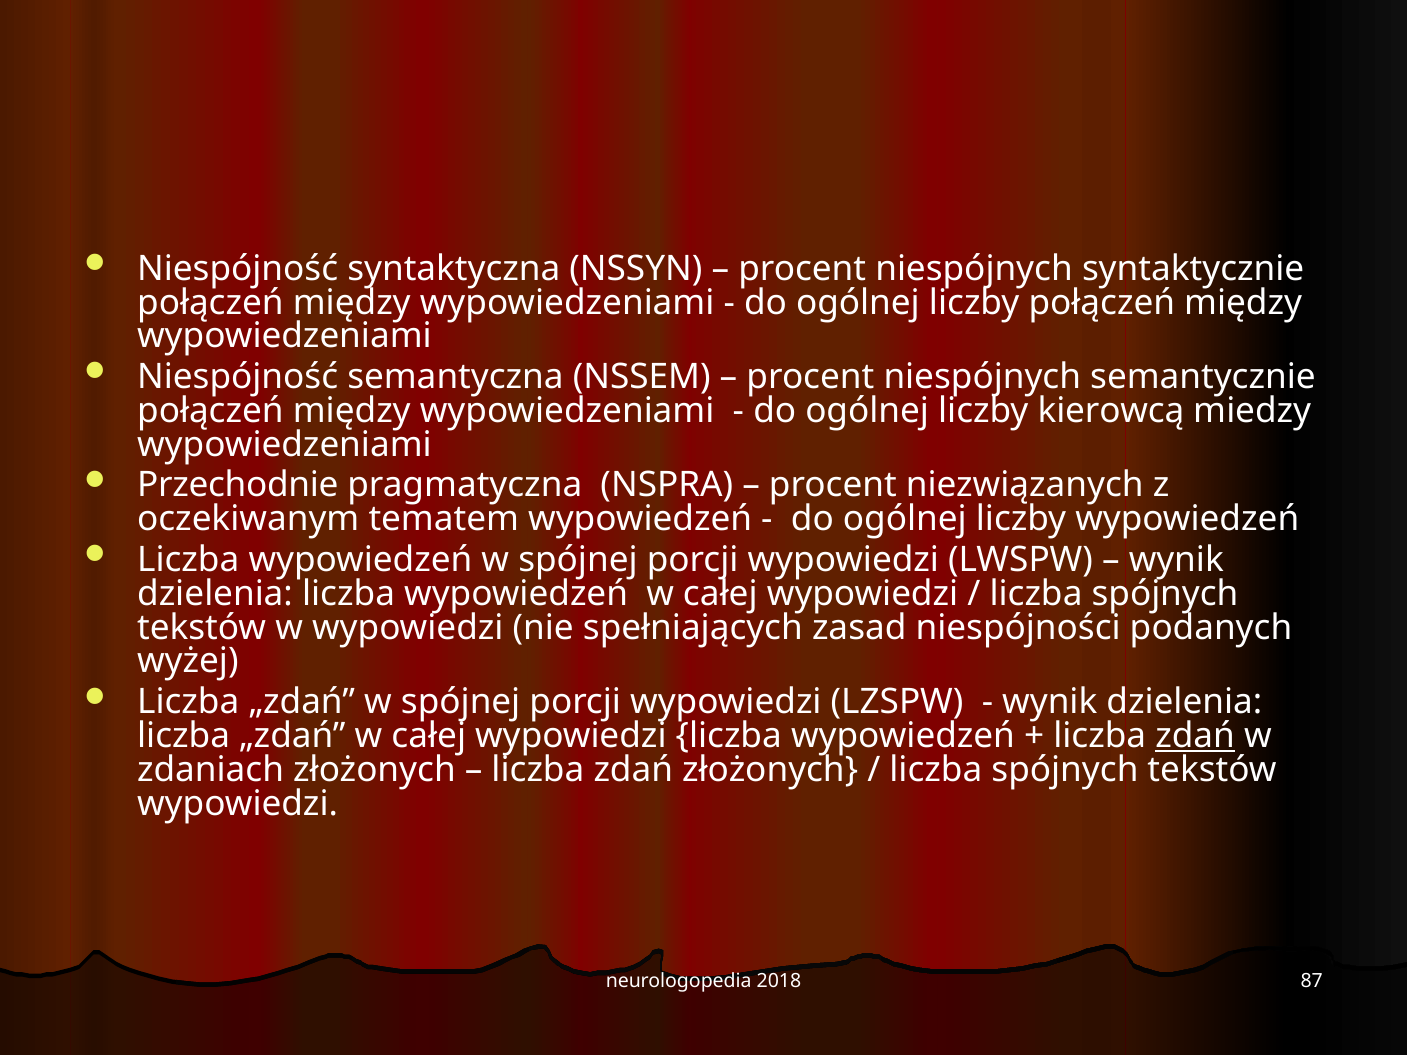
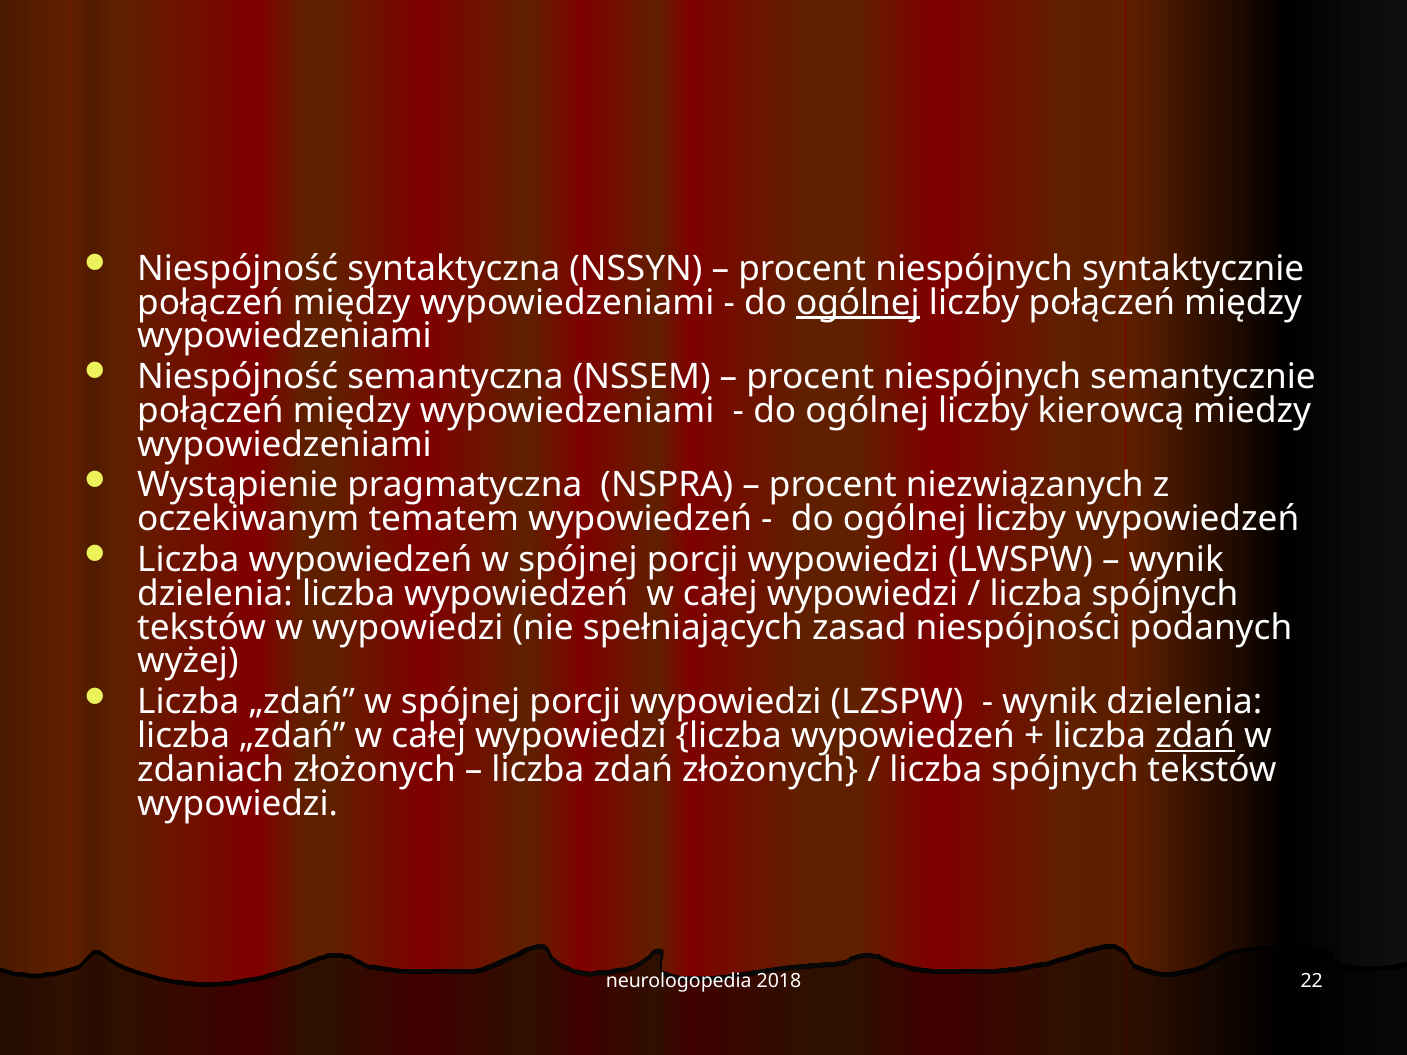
ogólnej underline: none -> present (858, 302)
Przechodnie: Przechodnie -> Wystąpienie (238, 485)
87: 87 -> 22 (1312, 981)
